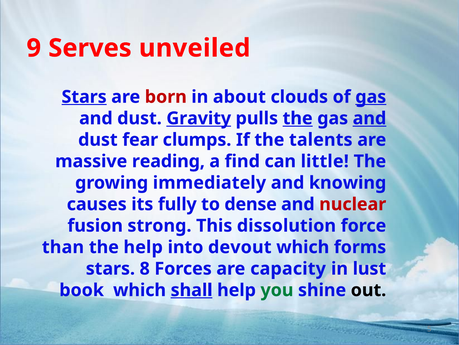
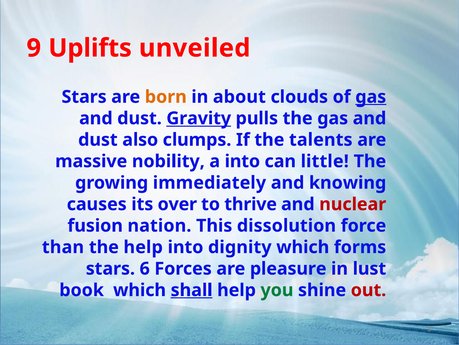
Serves: Serves -> Uplifts (90, 48)
Stars underline: present -> none (84, 97)
born colour: red -> orange (166, 97)
the underline: present -> none (298, 118)
and underline: present -> none (369, 118)
fear: fear -> also (140, 140)
reading: reading -> nobility (168, 161)
a find: find -> into (242, 161)
fully: fully -> over (177, 204)
dense: dense -> thrive (251, 204)
strong: strong -> nation (159, 225)
devout: devout -> dignity (240, 247)
8: 8 -> 6 (145, 268)
capacity: capacity -> pleasure (288, 268)
out colour: black -> red (368, 290)
